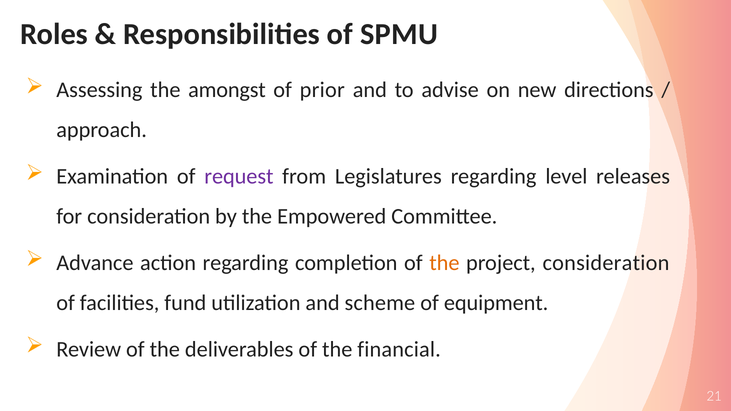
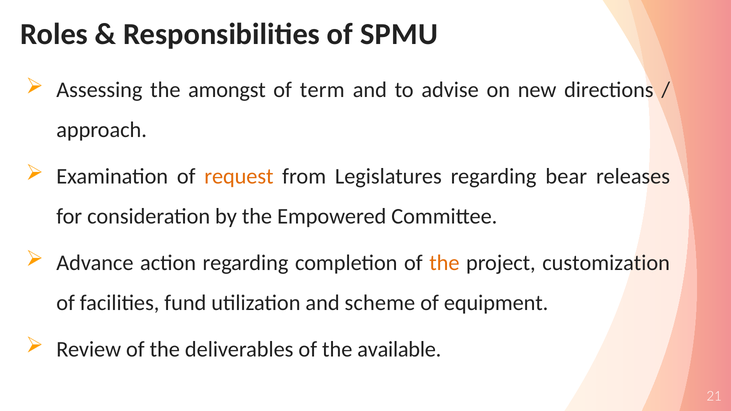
prior: prior -> term (322, 90)
request colour: purple -> orange (239, 176)
level: level -> bear (566, 176)
project consideration: consideration -> customization (606, 263)
financial: financial -> available (399, 349)
